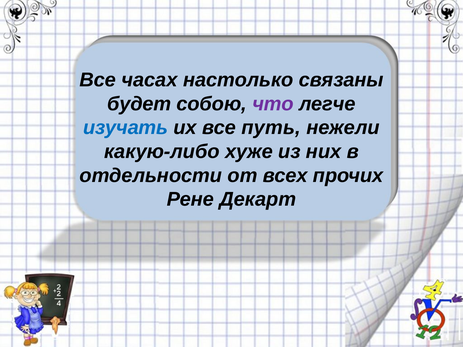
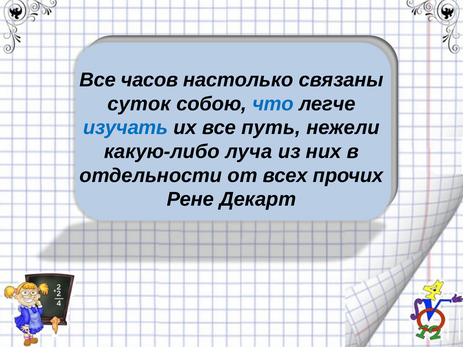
часах: часах -> часов (150, 80)
будет: будет -> суток (139, 104)
что colour: purple -> blue (273, 104)
хуже: хуже -> луча (249, 152)
